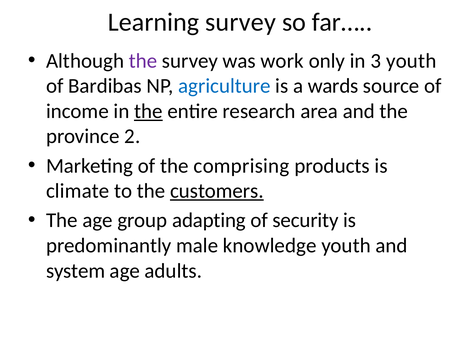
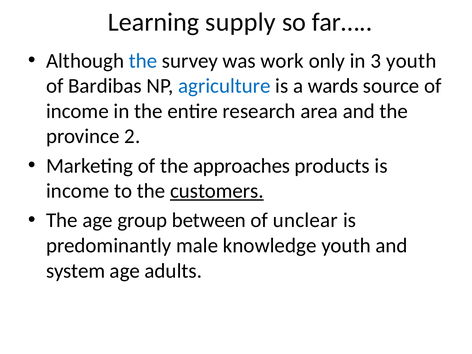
Learning survey: survey -> supply (241, 22)
the colour: purple -> blue (143, 61)
the underline: present -> none (148, 111)
comprising: comprising -> approaches (242, 166)
climate: climate -> income (78, 191)
adapting: adapting -> between (209, 220)
security: security -> unclear (305, 220)
